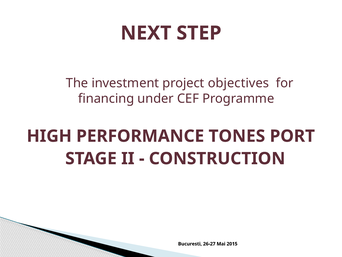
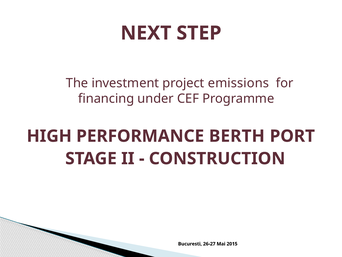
objectives: objectives -> emissions (238, 83)
TONES: TONES -> BERTH (237, 136)
